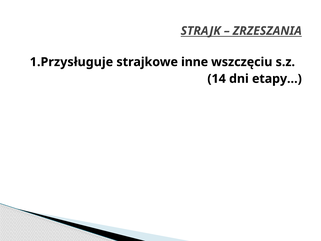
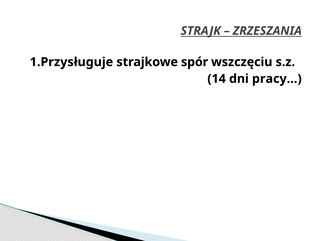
inne: inne -> spór (195, 62)
etapy…: etapy… -> pracy… (277, 79)
